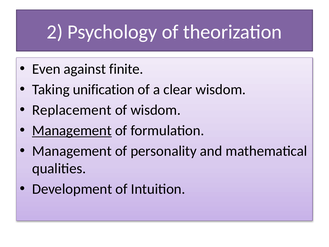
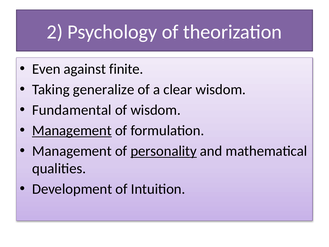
unification: unification -> generalize (104, 89)
Replacement: Replacement -> Fundamental (72, 110)
personality underline: none -> present (164, 151)
